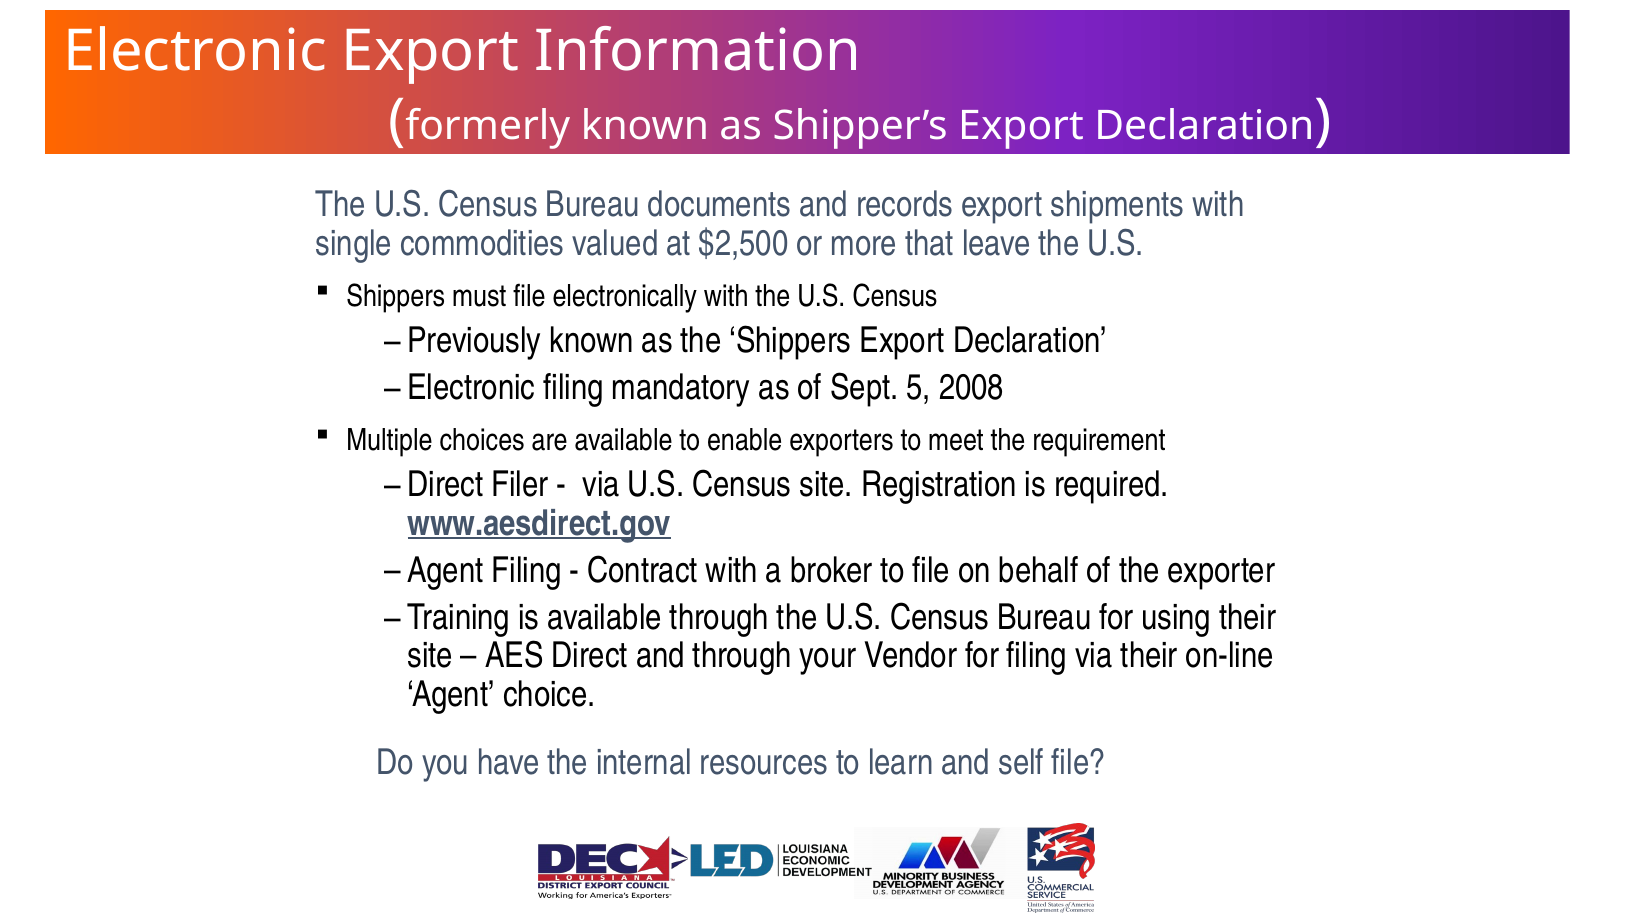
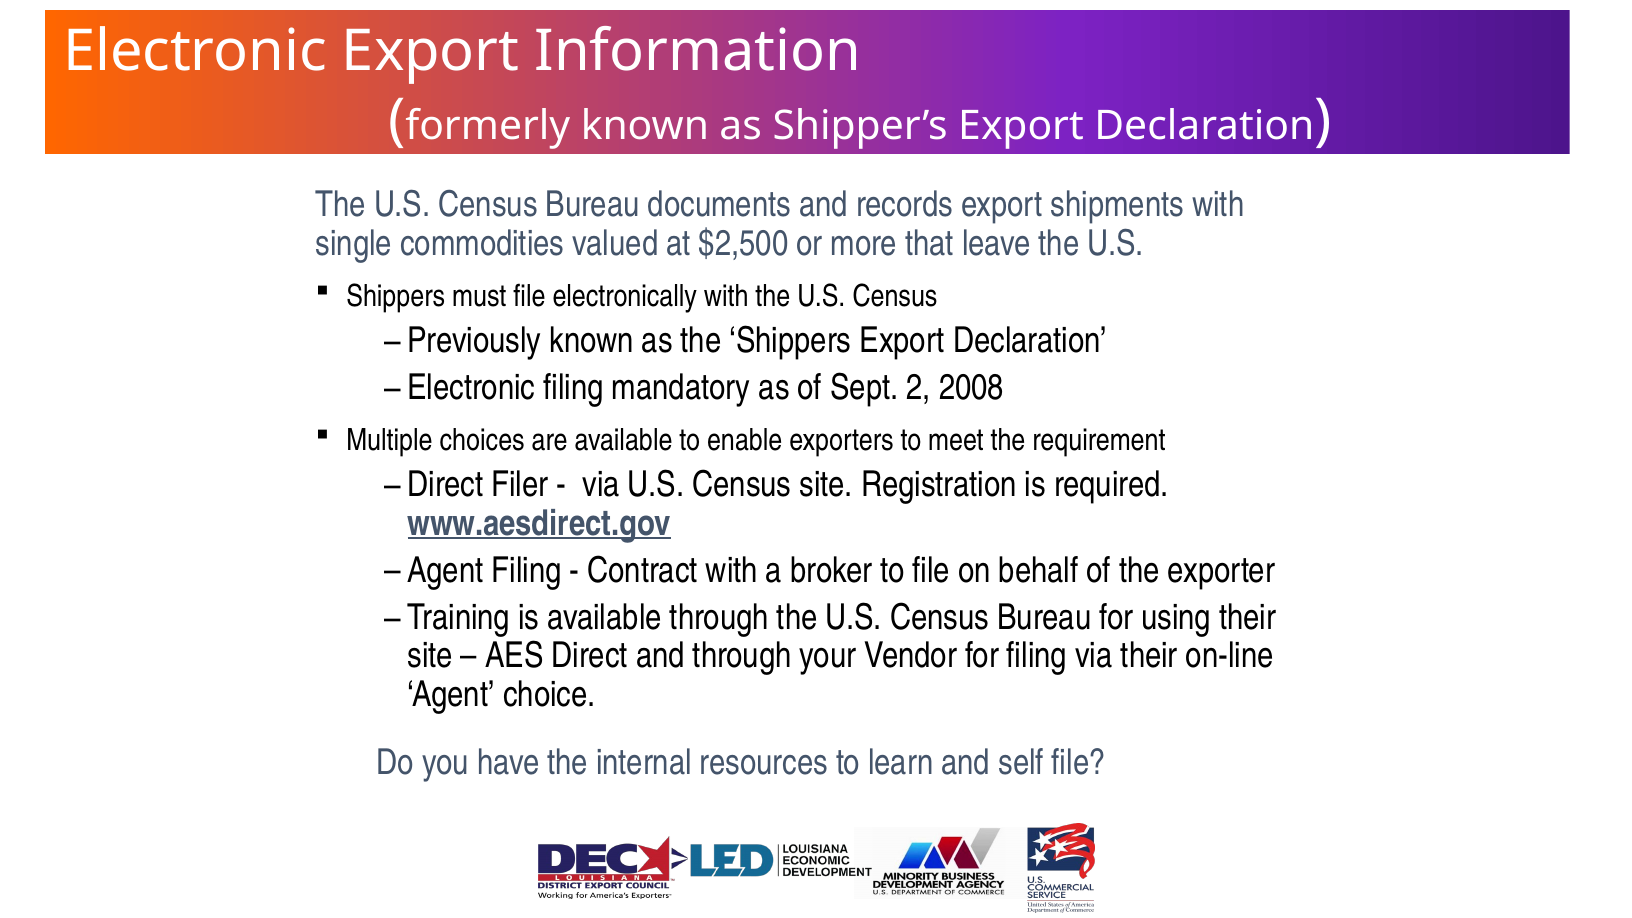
5: 5 -> 2 (919, 388)
